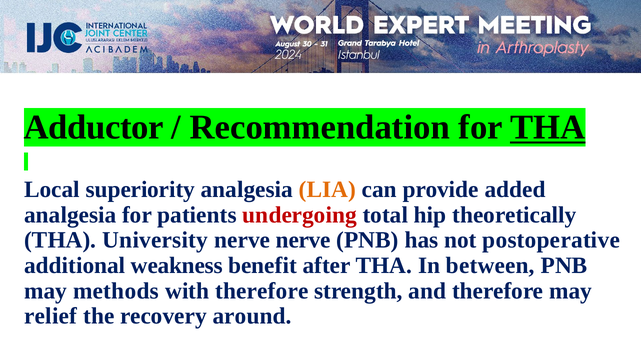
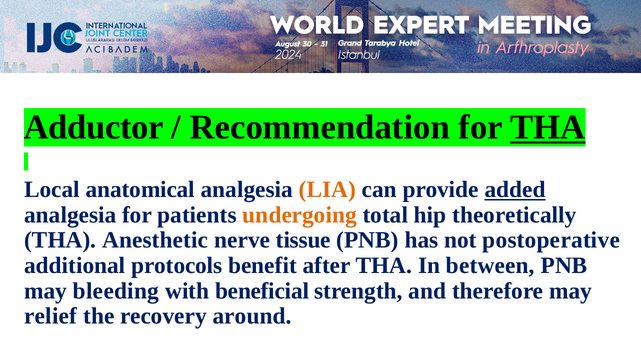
superiority: superiority -> anatomical (140, 189)
added underline: none -> present (515, 189)
undergoing colour: red -> orange (300, 215)
University: University -> Anesthetic (155, 240)
nerve nerve: nerve -> tissue (303, 240)
weakness: weakness -> protocols (177, 265)
methods: methods -> bleeding (116, 290)
with therefore: therefore -> beneficial (262, 290)
